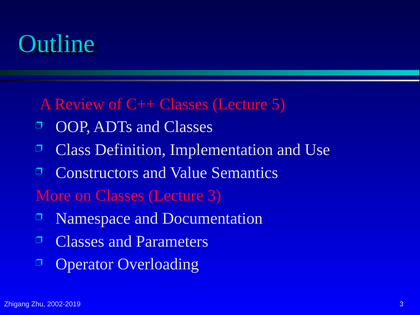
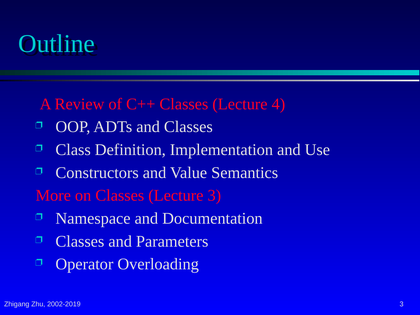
5: 5 -> 4 (278, 104)
